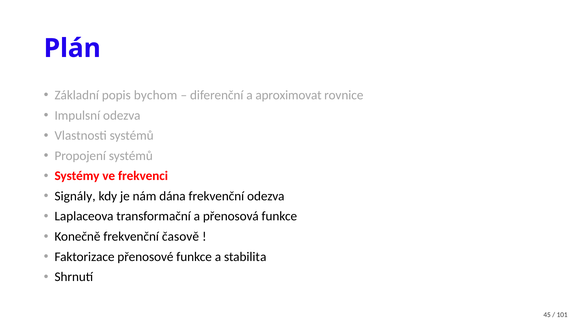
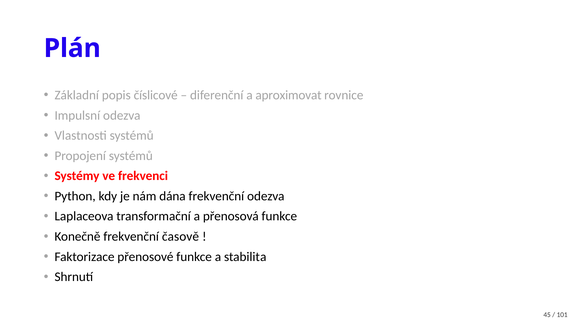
bychom: bychom -> číslicové (156, 95)
Signály: Signály -> Python (75, 196)
